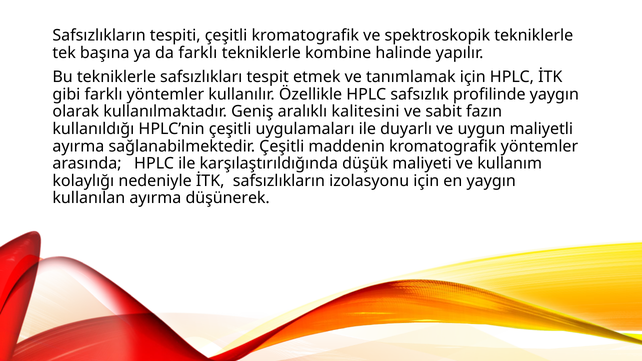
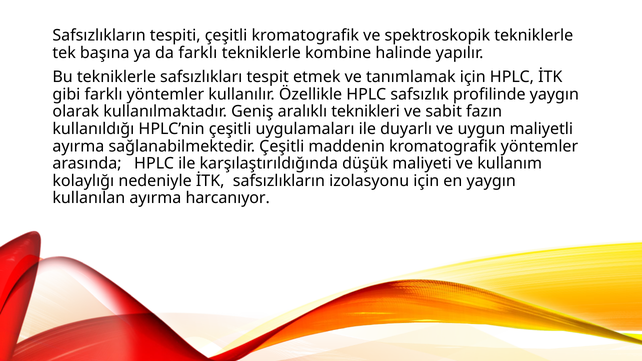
kalitesini: kalitesini -> teknikleri (366, 112)
düşünerek: düşünerek -> harcanıyor (228, 198)
